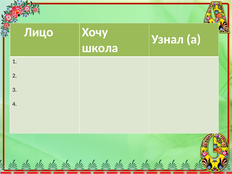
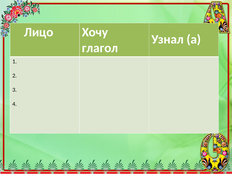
школа: школа -> глагол (100, 48)
